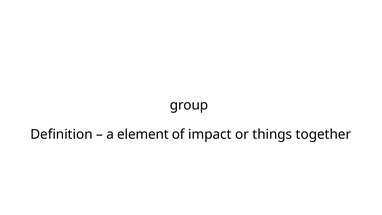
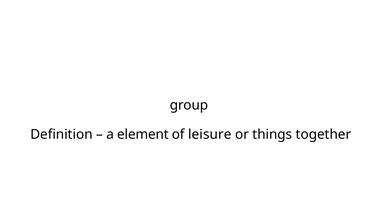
impact: impact -> leisure (210, 134)
